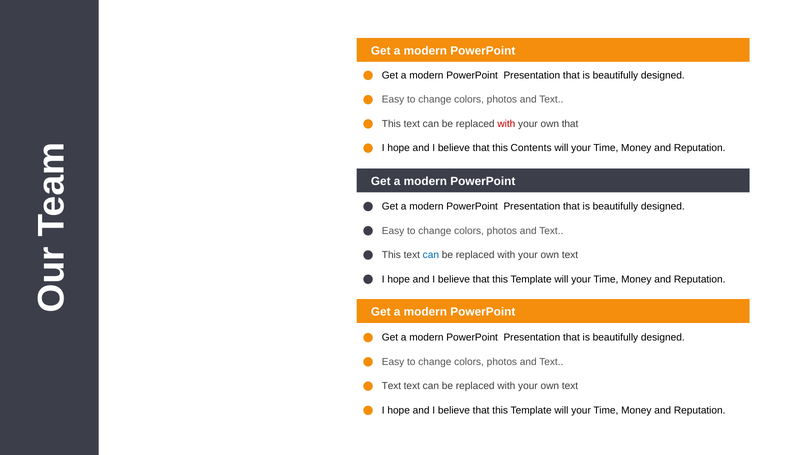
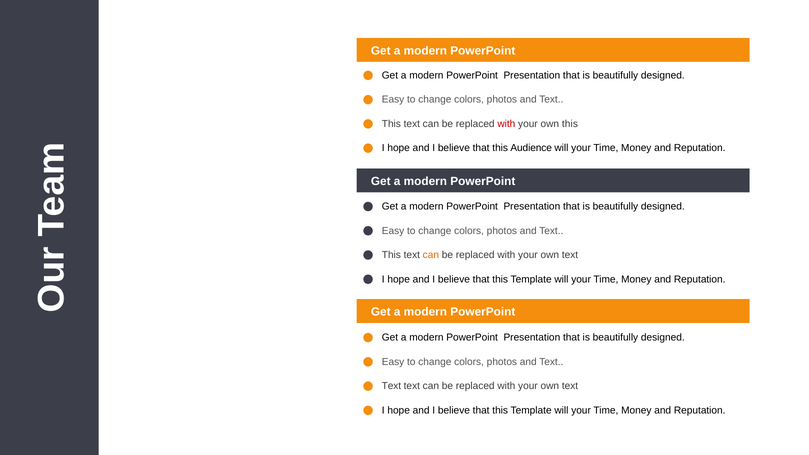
own that: that -> this (570, 124)
Contents: Contents -> Audience (531, 148)
can colour: blue -> orange (431, 255)
